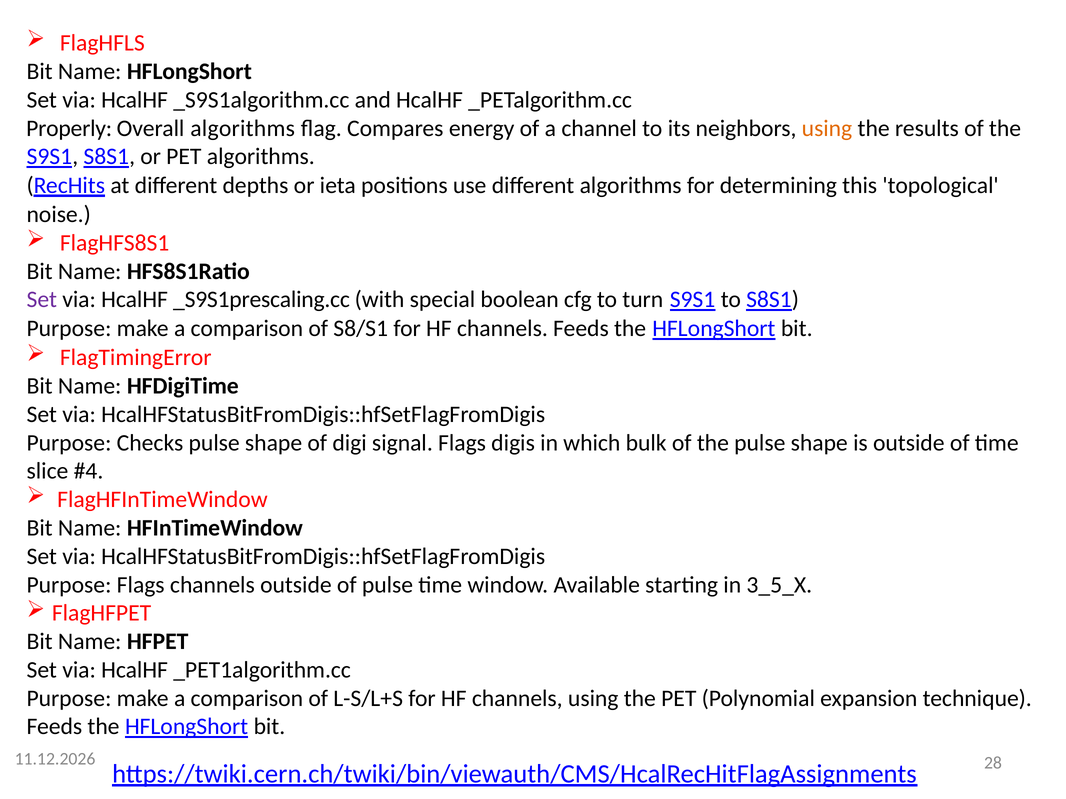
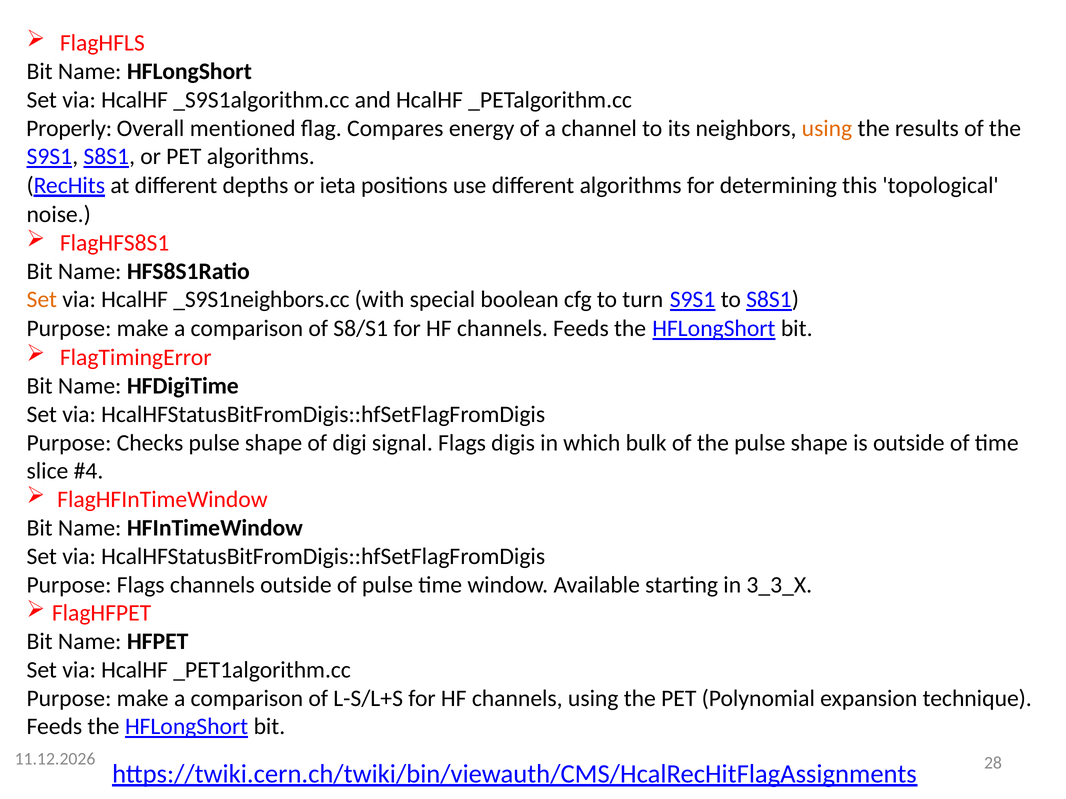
Overall algorithms: algorithms -> mentioned (243, 128)
Set colour: purple -> orange (42, 300)
_S9S1prescaling.cc: _S9S1prescaling.cc -> _S9S1neighbors.cc (261, 300)
3_5_X: 3_5_X -> 3_3_X (779, 585)
